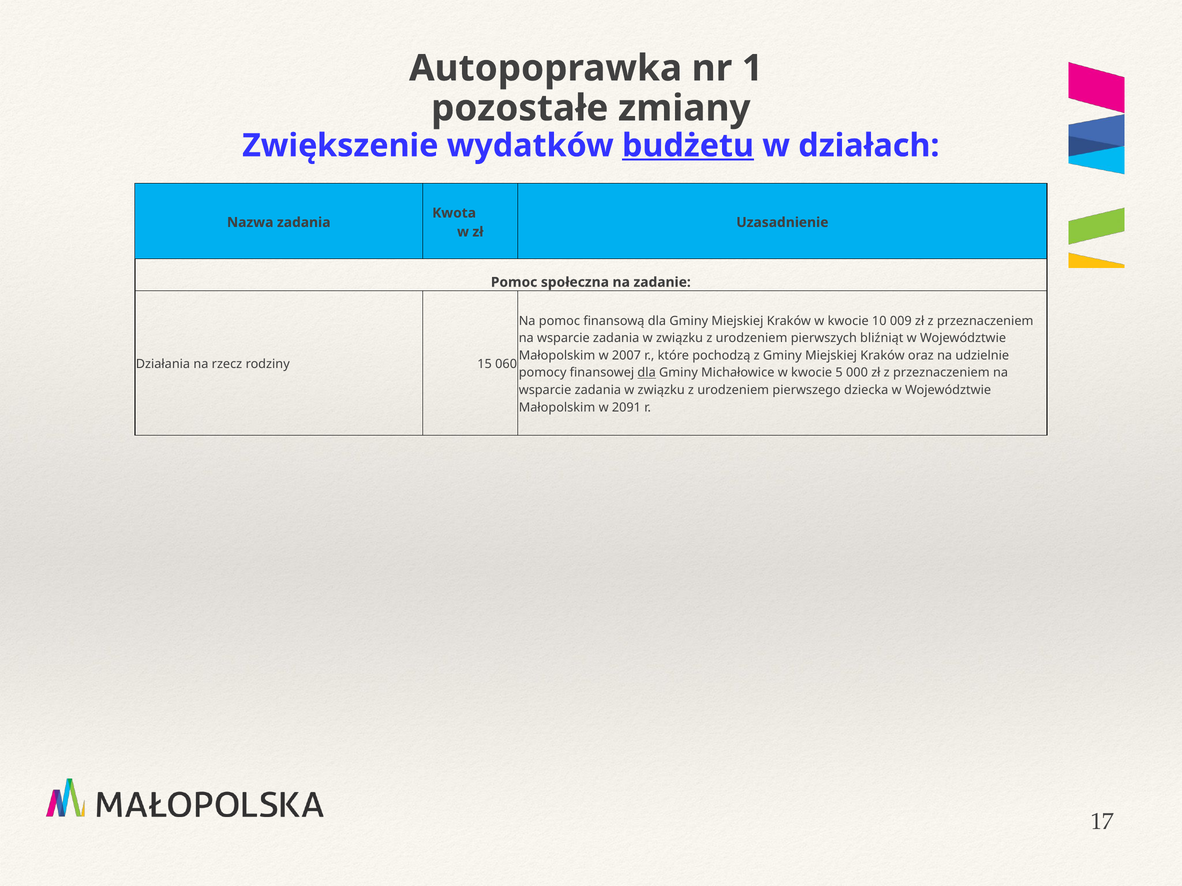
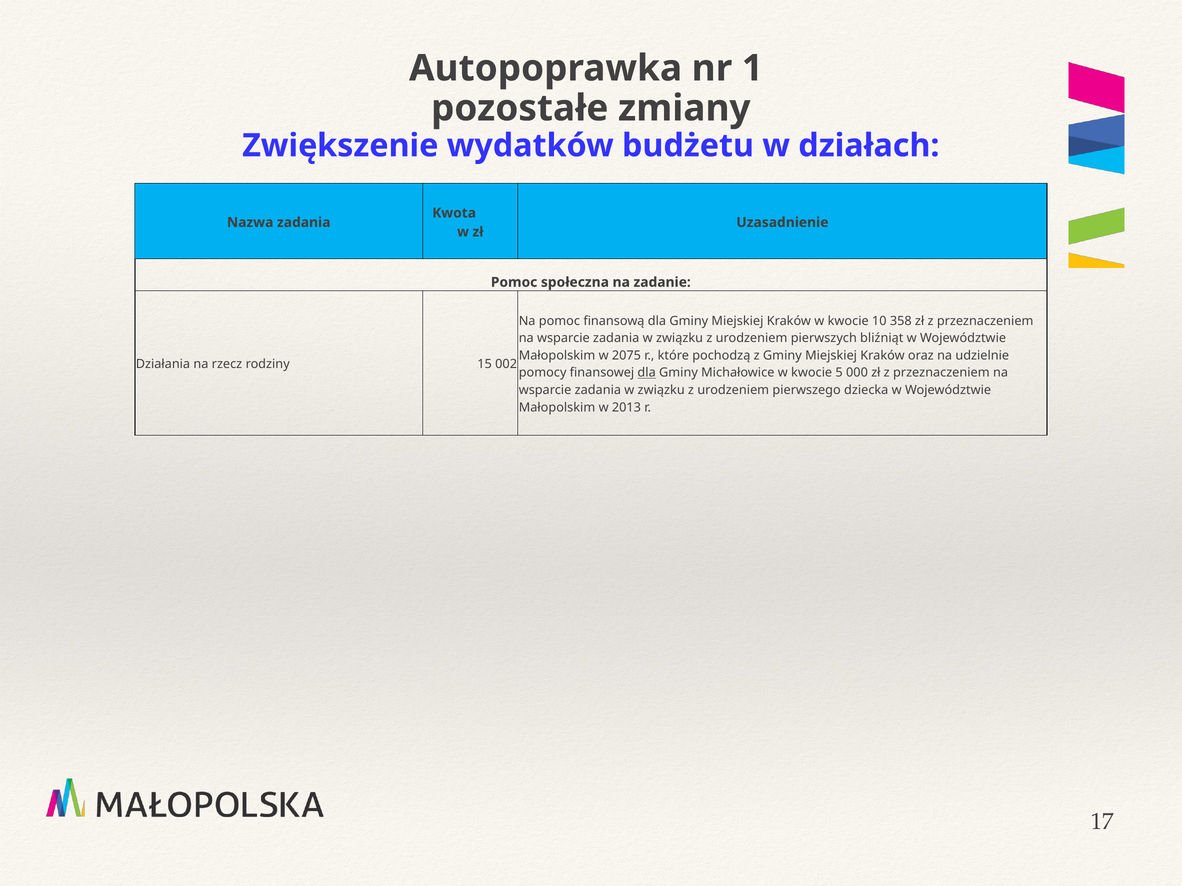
budżetu underline: present -> none (688, 146)
009: 009 -> 358 (901, 321)
2007: 2007 -> 2075 (626, 356)
060: 060 -> 002 (506, 364)
2091: 2091 -> 2013 (626, 408)
